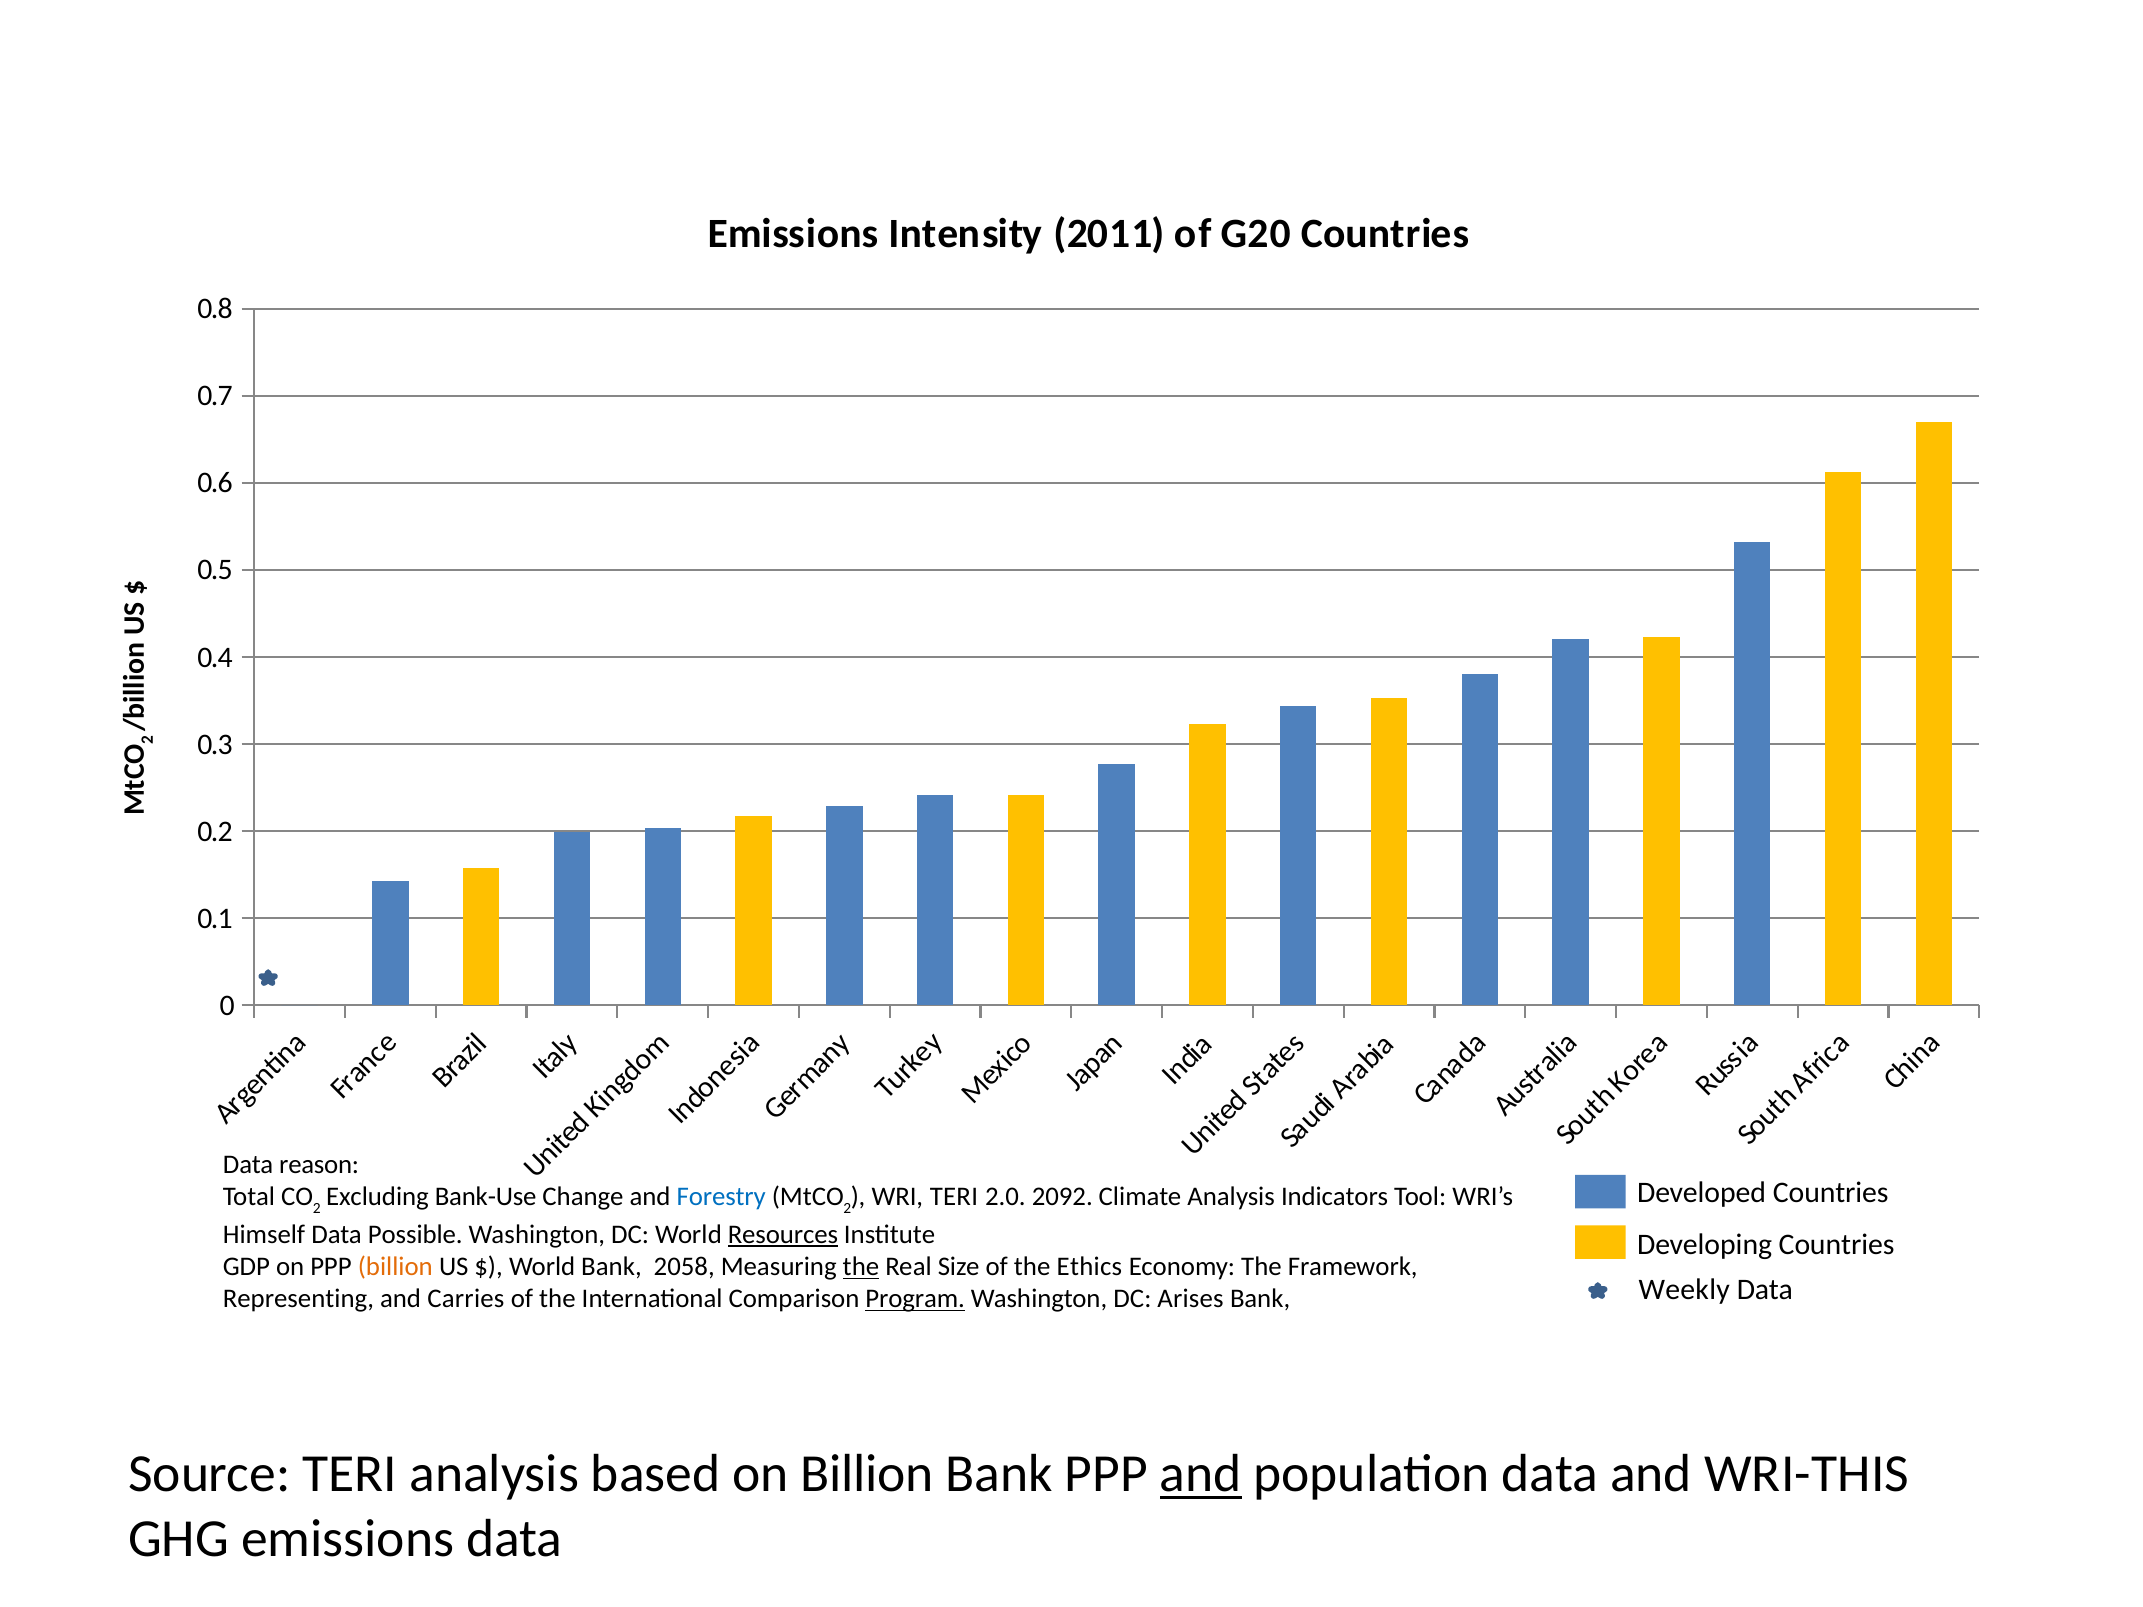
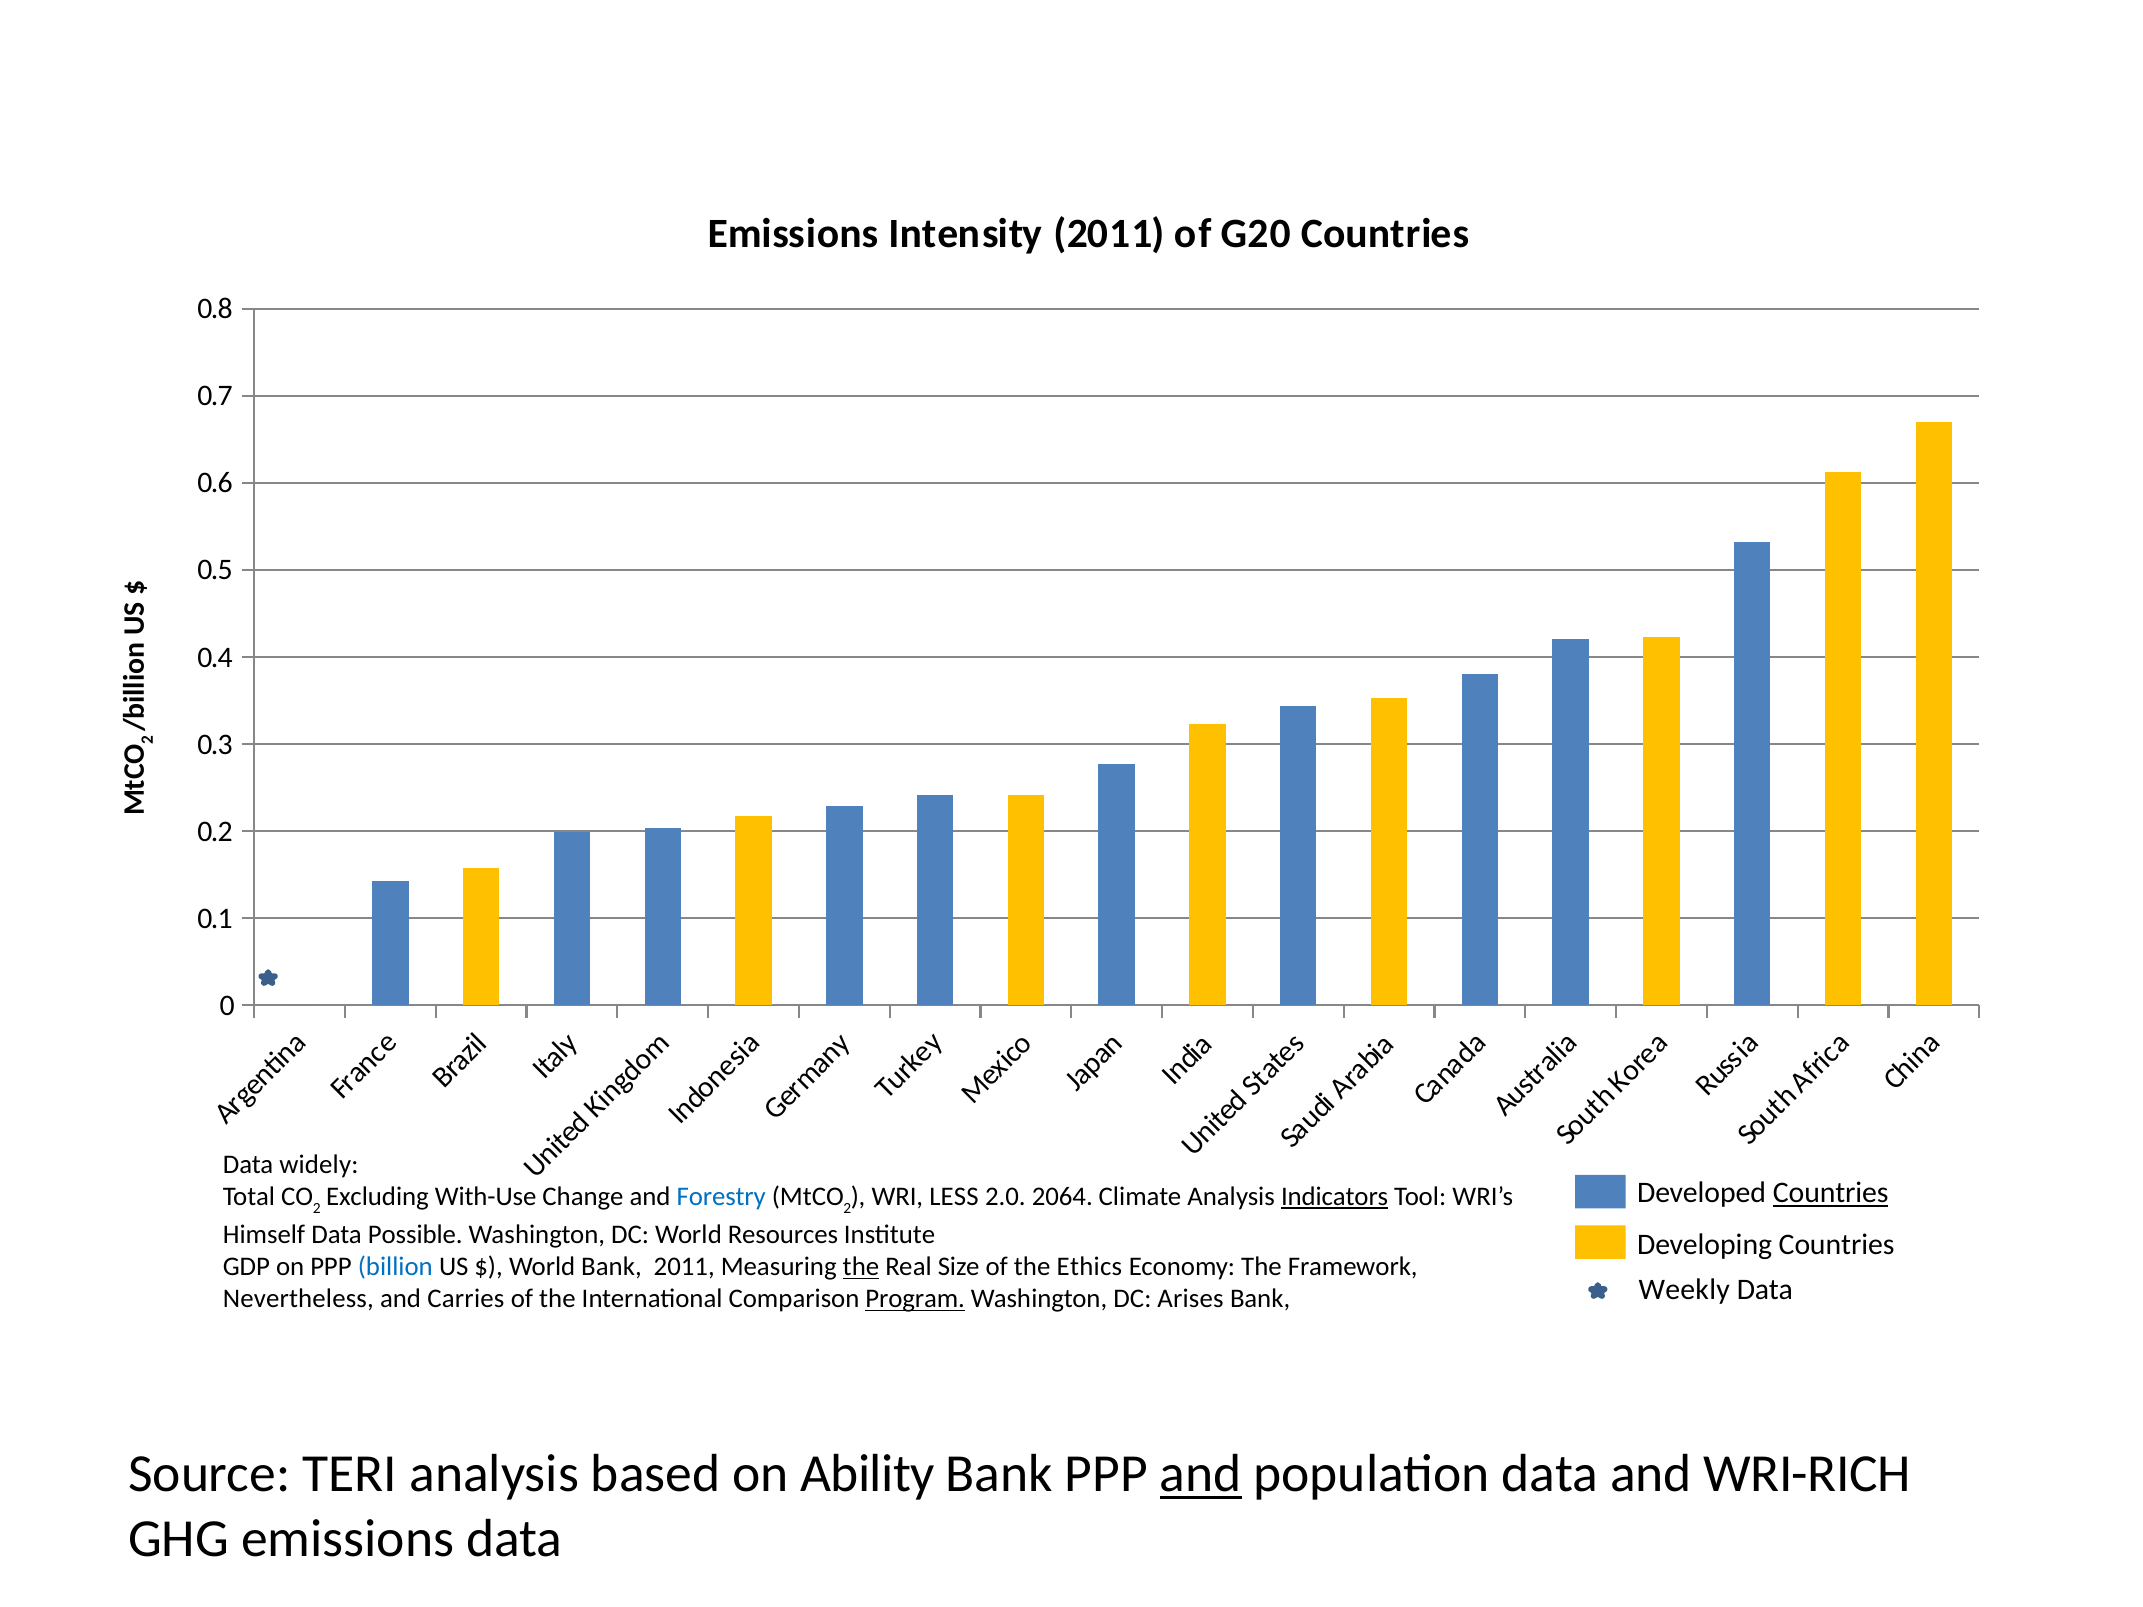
reason: reason -> widely (319, 1165)
Countries underline: none -> present (1831, 1193)
Bank-Use: Bank-Use -> With-Use (486, 1197)
WRI TERI: TERI -> LESS (954, 1197)
2092: 2092 -> 2064 (1062, 1197)
Indicators underline: none -> present (1335, 1197)
Resources underline: present -> none (783, 1235)
billion colour: orange -> blue (395, 1267)
Bank 2058: 2058 -> 2011 (684, 1267)
Representing: Representing -> Nevertheless (298, 1299)
on Billion: Billion -> Ability (867, 1474)
WRI-THIS: WRI-THIS -> WRI-RICH (1807, 1474)
